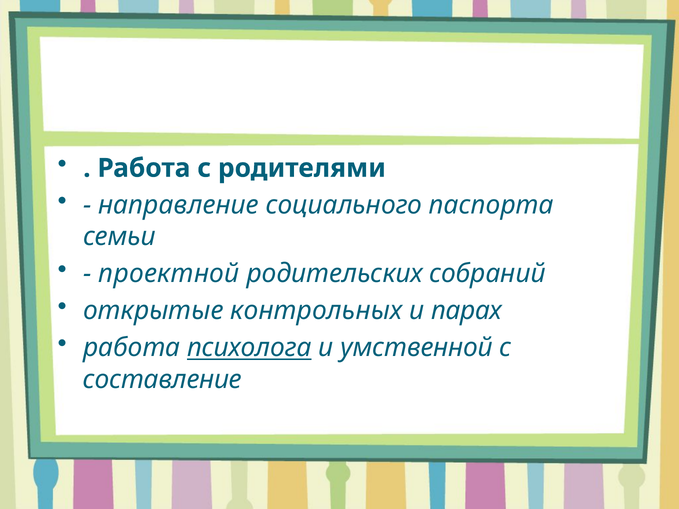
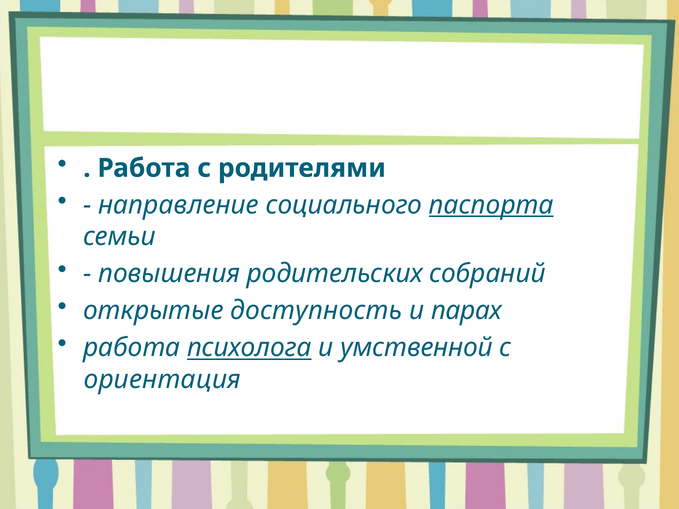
паспорта underline: none -> present (491, 205)
проектной: проектной -> повышения (169, 274)
контрольных: контрольных -> доступность (316, 311)
составление: составление -> ориентация (162, 380)
